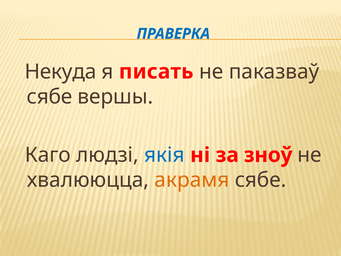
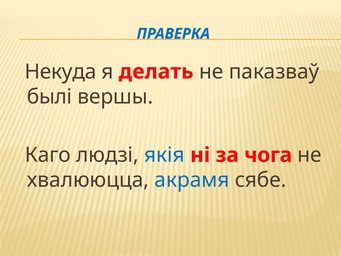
писать: писать -> делать (156, 72)
сябе: сябе -> былі (49, 97)
зноў: зноў -> чога (268, 155)
акрамя colour: orange -> blue (192, 180)
